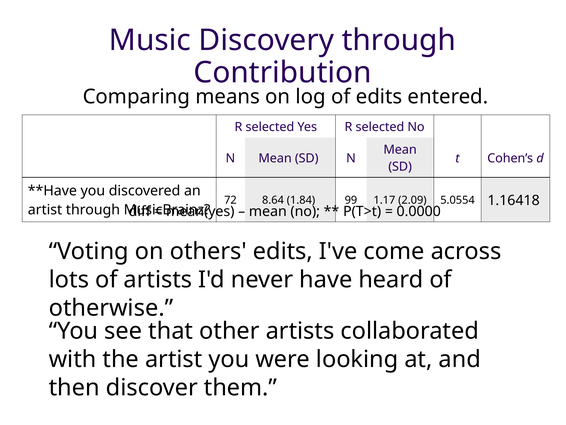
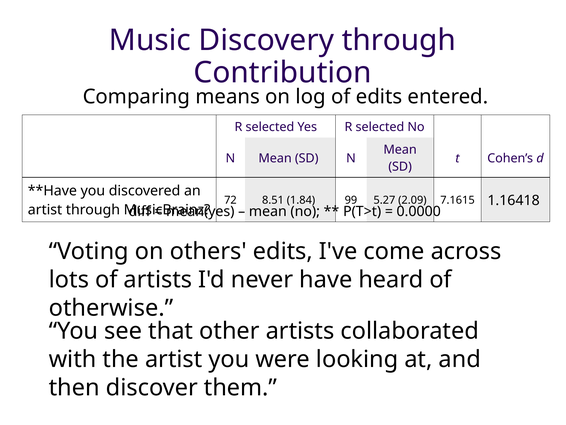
8.64: 8.64 -> 8.51 (273, 200)
1.17: 1.17 -> 5.27 (384, 200)
5.0554: 5.0554 -> 7.1615 (457, 200)
